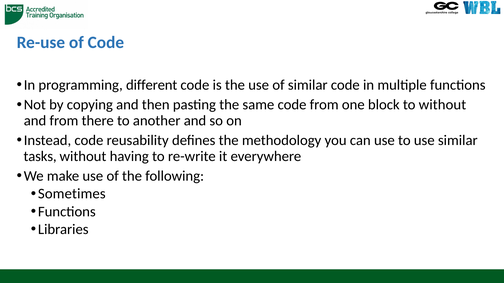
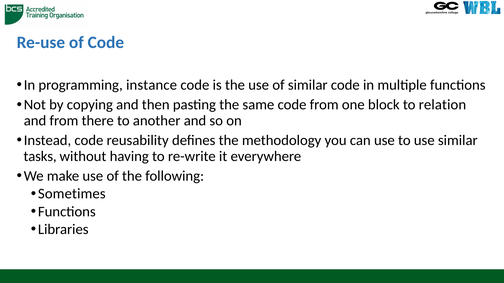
different: different -> instance (152, 85)
to without: without -> relation (442, 105)
